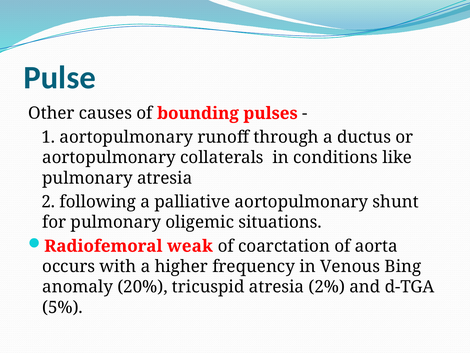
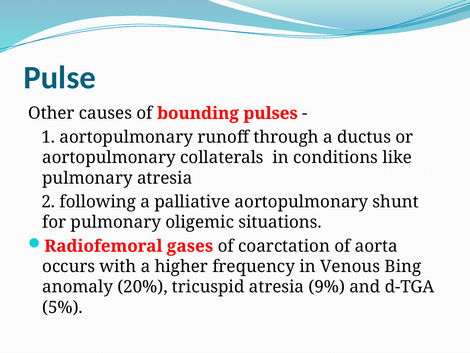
weak: weak -> gases (190, 246)
2%: 2% -> 9% (327, 287)
